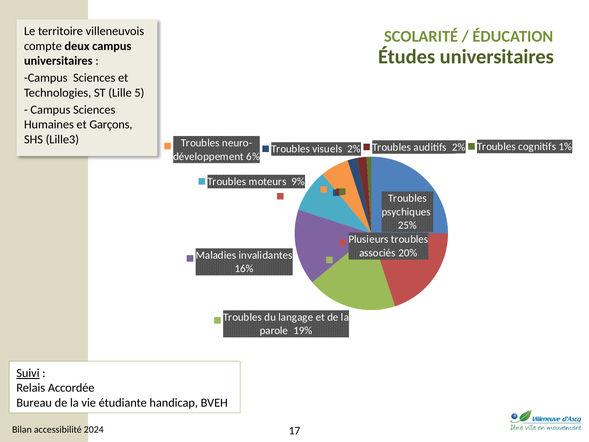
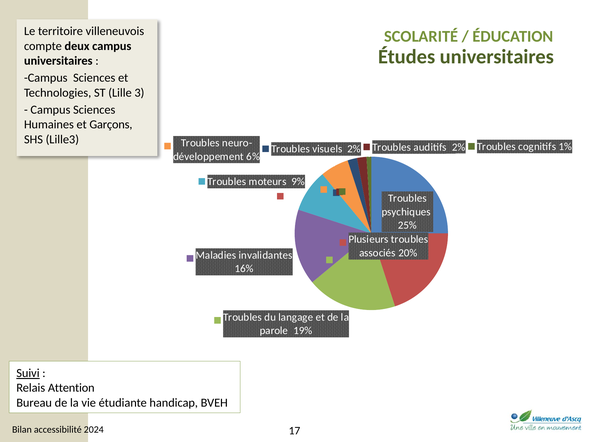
5: 5 -> 3 (139, 93)
Accordée: Accordée -> Attention (71, 388)
